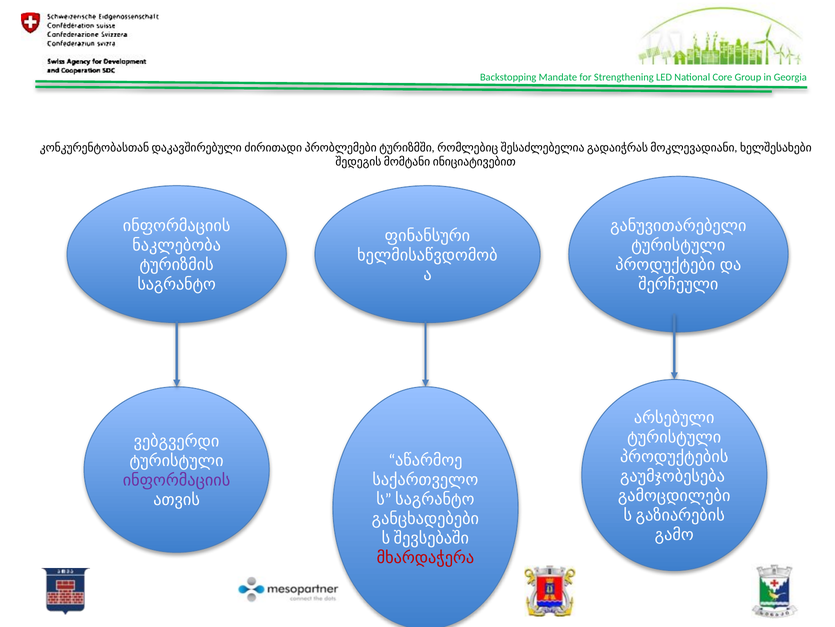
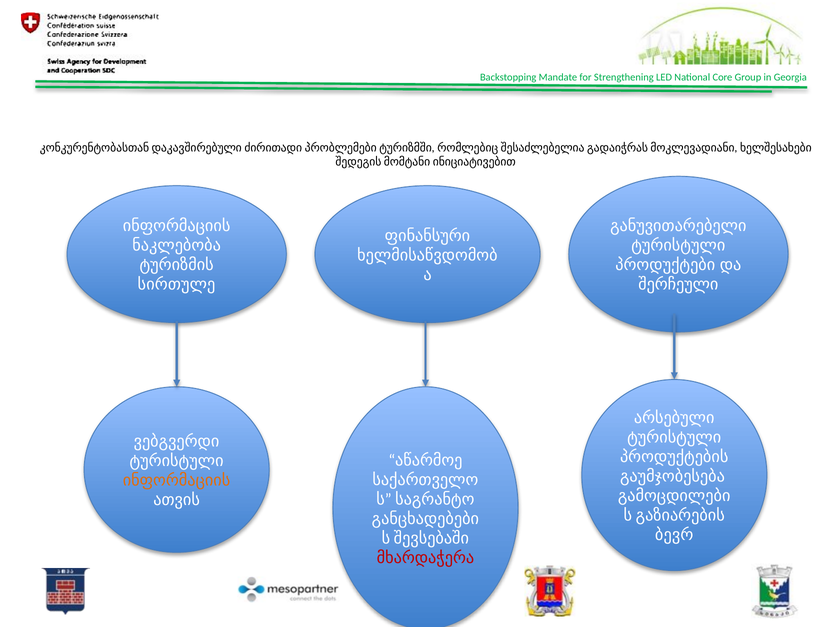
საგრანტო: საგრანტო -> სირთულე (176, 284)
ინფორმაციის colour: purple -> orange (177, 480)
გამო: გამო -> ბევრ (674, 534)
